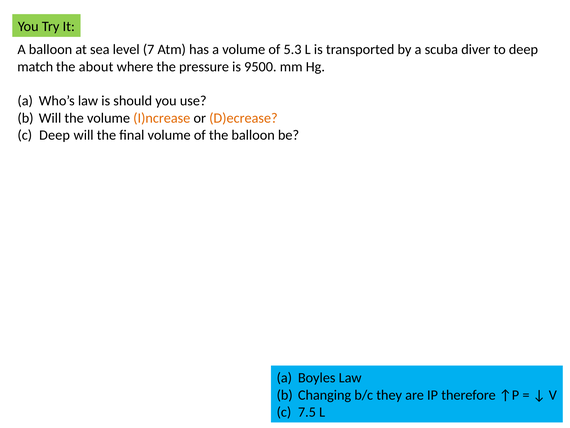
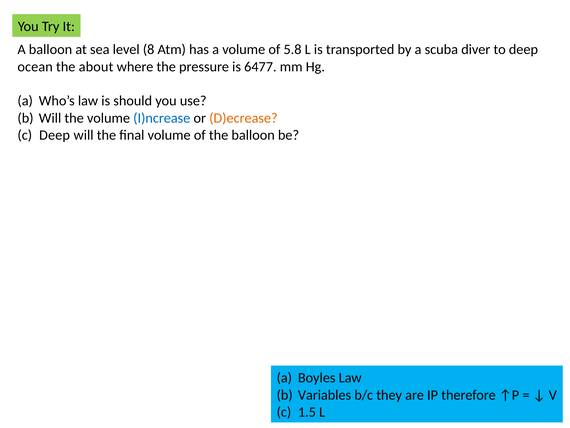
7: 7 -> 8 (149, 49)
5.3: 5.3 -> 5.8 (293, 49)
match: match -> ocean (35, 67)
9500: 9500 -> 6477 (260, 67)
I)ncrease colour: orange -> blue (162, 118)
Changing: Changing -> Variables (325, 395)
7.5: 7.5 -> 1.5 (307, 412)
